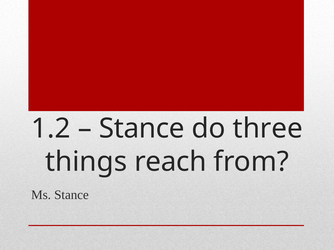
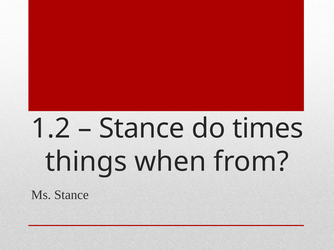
three: three -> times (268, 129)
reach: reach -> when (170, 162)
